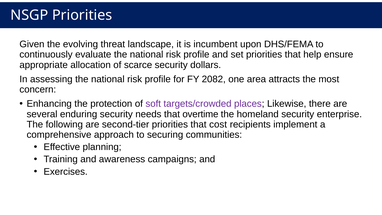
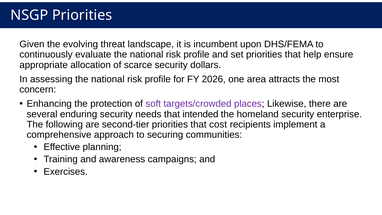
2082: 2082 -> 2026 (214, 79)
overtime: overtime -> intended (200, 114)
